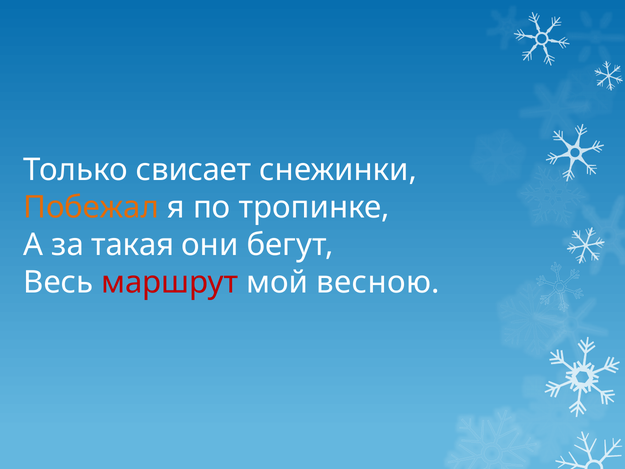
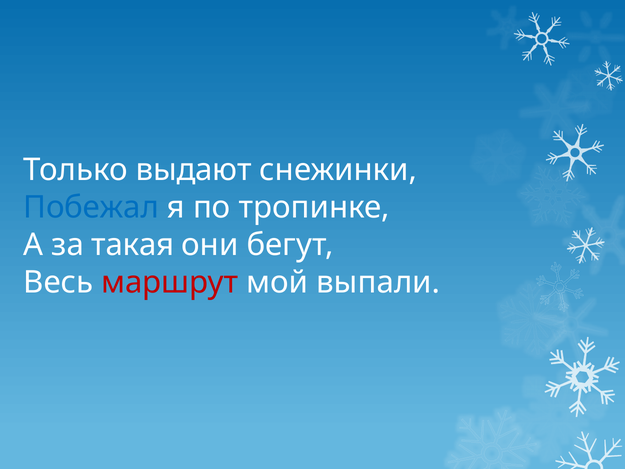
свисает: свисает -> выдают (194, 170)
Побежал colour: orange -> blue (91, 207)
весною: весною -> выпали (378, 282)
